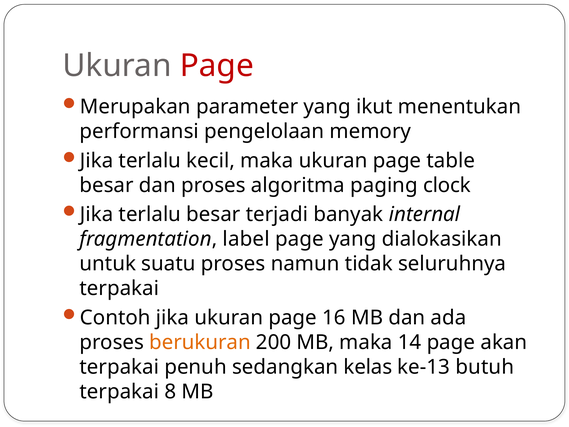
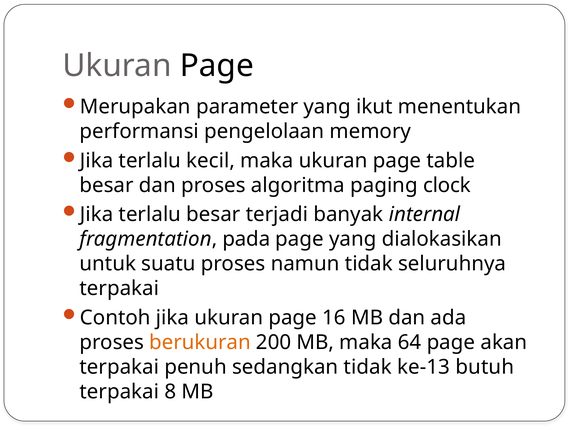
Page colour: red -> black (217, 66)
label: label -> pada (246, 239)
14: 14 -> 64 (410, 342)
sedangkan kelas: kelas -> tidak (368, 367)
